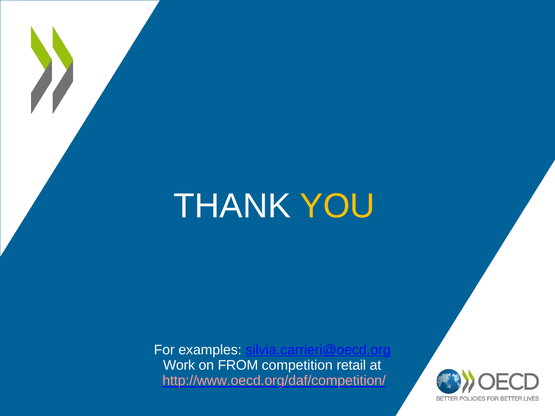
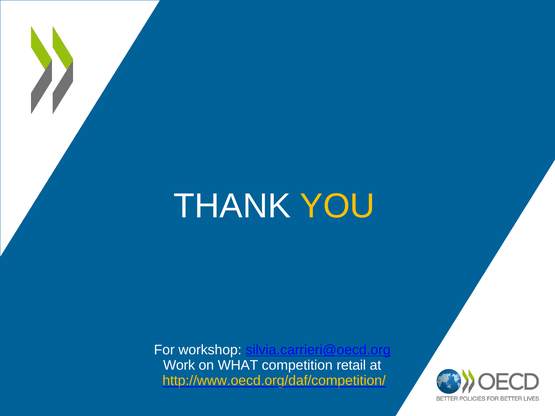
examples: examples -> workshop (210, 350)
FROM: FROM -> WHAT (238, 365)
http://www.oecd.org/daf/competition/ colour: pink -> yellow (274, 381)
